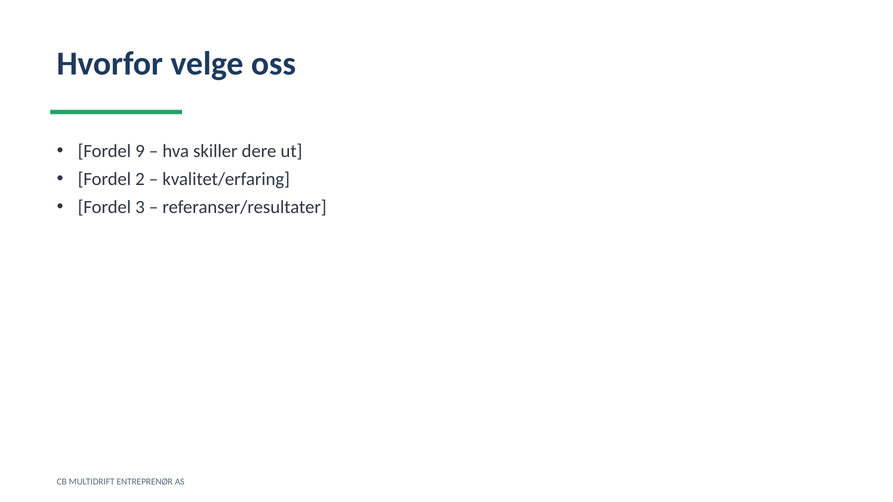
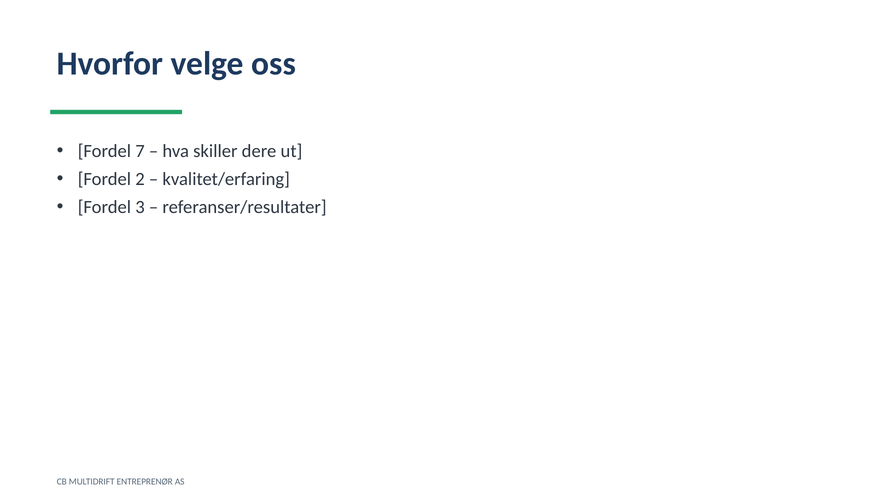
9: 9 -> 7 (140, 151)
